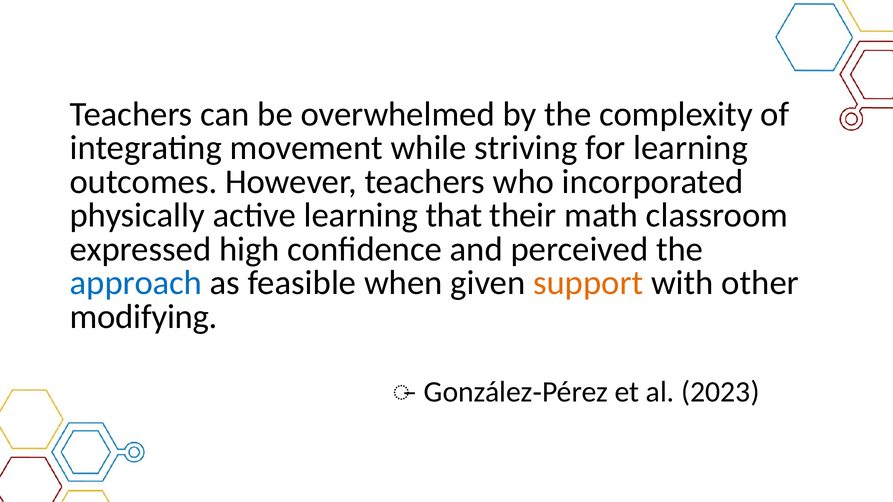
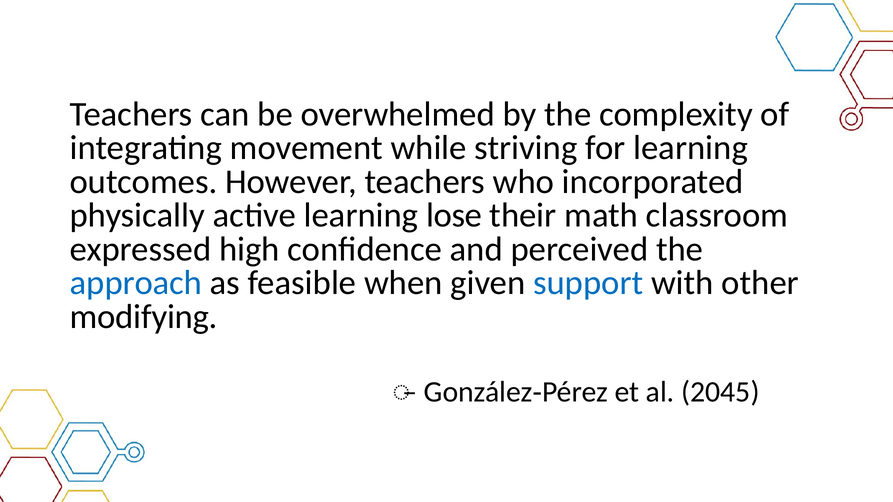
that: that -> lose (454, 216)
support colour: orange -> blue (588, 283)
2023: 2023 -> 2045 (720, 392)
